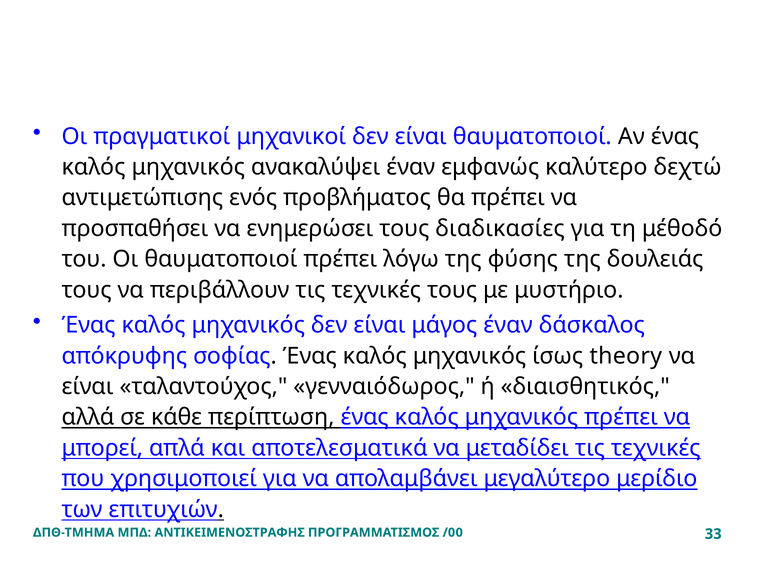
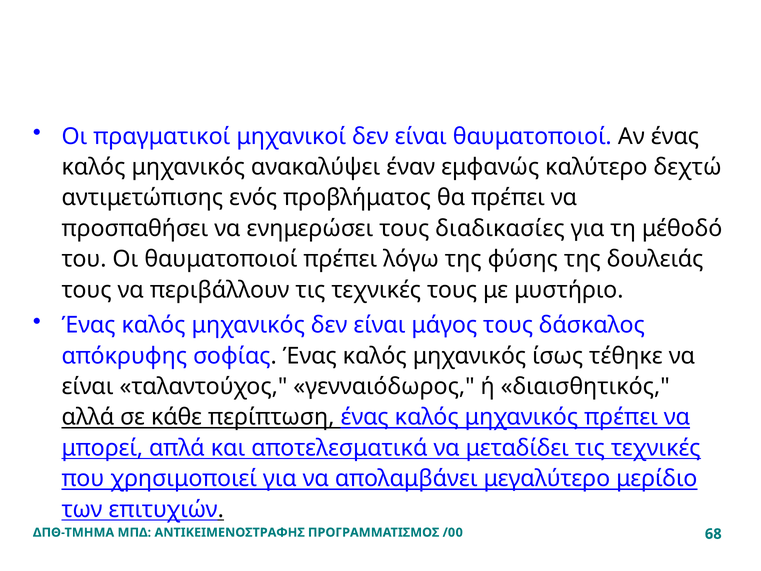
μάγος έναν: έναν -> τους (508, 325)
theory: theory -> τέθηκε (626, 356)
33: 33 -> 68 (713, 534)
